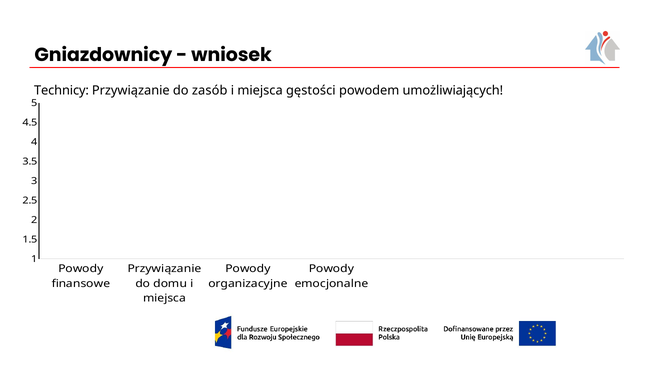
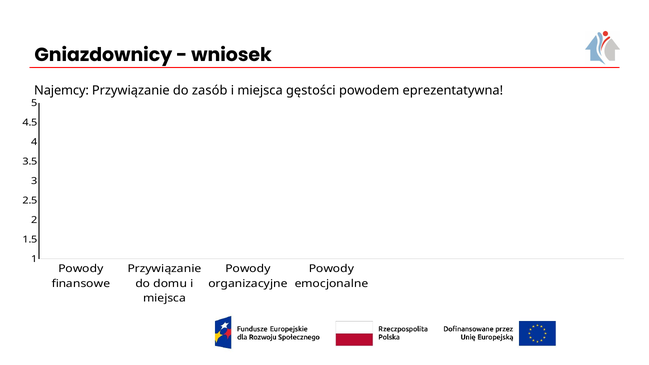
Technicy: Technicy -> Najemcy (62, 90)
umożliwiających: umożliwiających -> eprezentatywna (453, 90)
